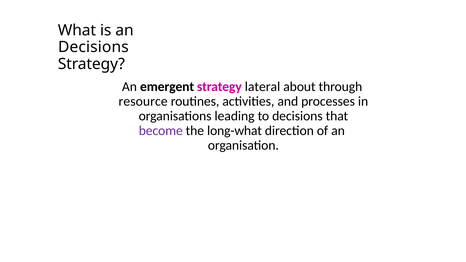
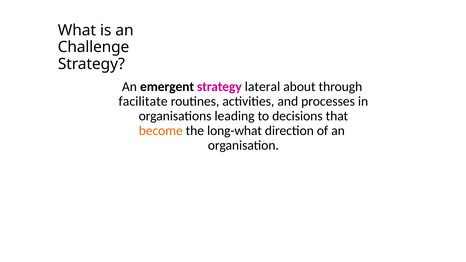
Decisions: Decisions -> Challenge (94, 47)
resource: resource -> facilitate (143, 101)
become colour: purple -> orange (161, 131)
